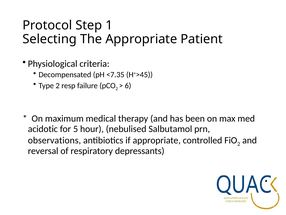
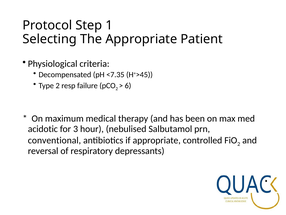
5: 5 -> 3 (76, 129)
observations: observations -> conventional (54, 140)
